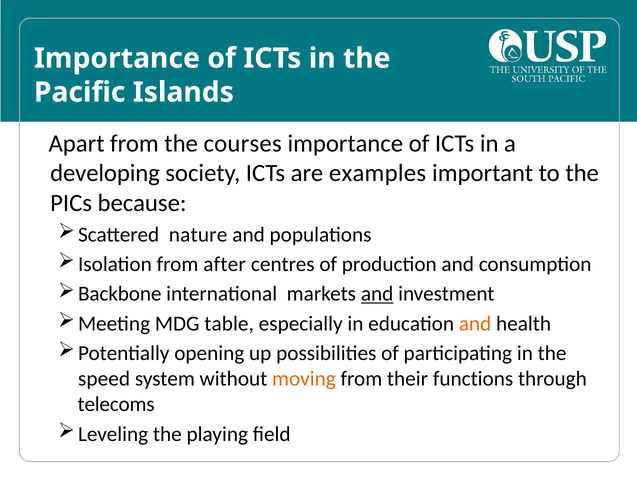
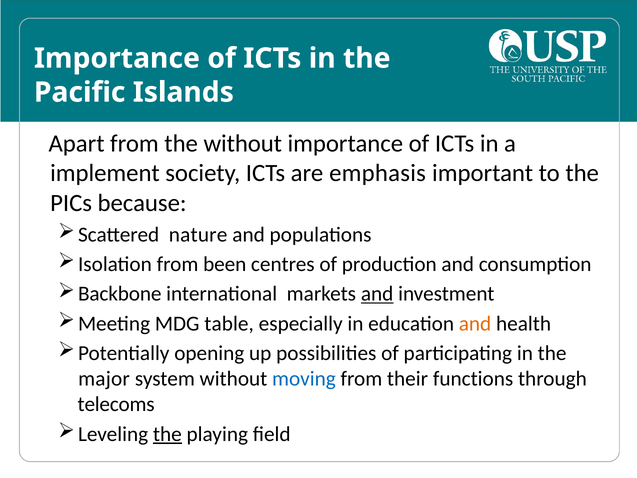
the courses: courses -> without (243, 143)
developing: developing -> implement (105, 173)
examples: examples -> emphasis (378, 173)
after: after -> been (225, 264)
speed: speed -> major (104, 379)
moving colour: orange -> blue (304, 379)
the underline: none -> present (167, 434)
